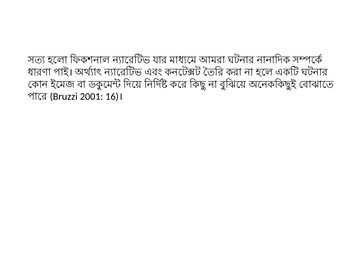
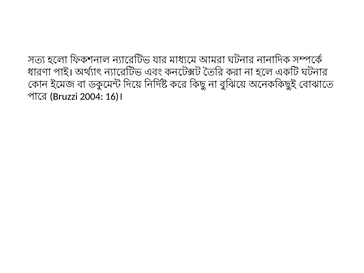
2001: 2001 -> 2004 (91, 97)
